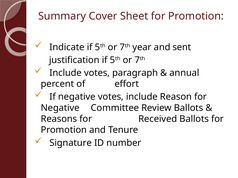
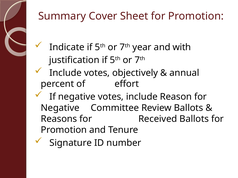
sent: sent -> with (182, 47)
paragraph: paragraph -> objectively (135, 73)
